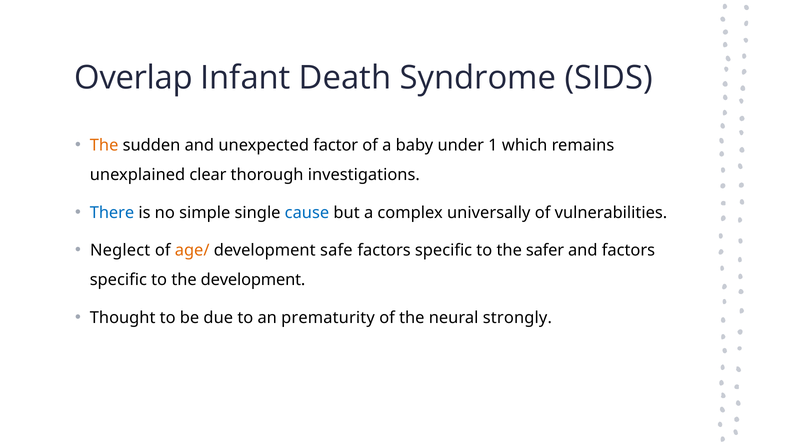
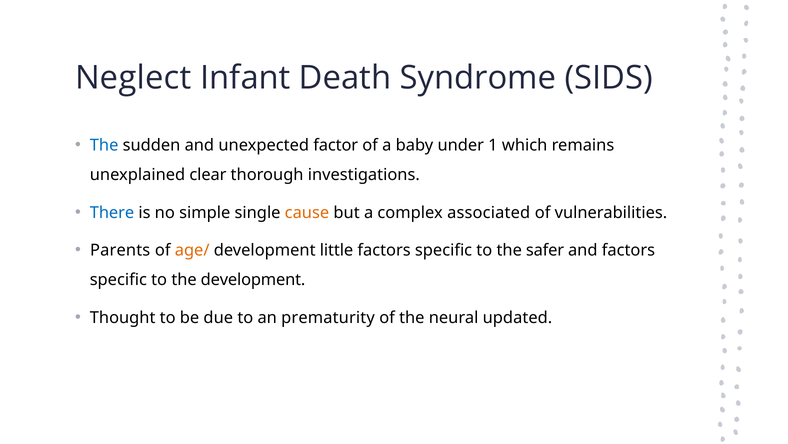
Overlap: Overlap -> Neglect (133, 78)
The colour: orange -> blue (104, 145)
cause colour: blue -> orange (307, 212)
universally: universally -> associated (489, 212)
Neglect: Neglect -> Parents (120, 250)
safe: safe -> little (336, 250)
strongly: strongly -> updated (517, 317)
